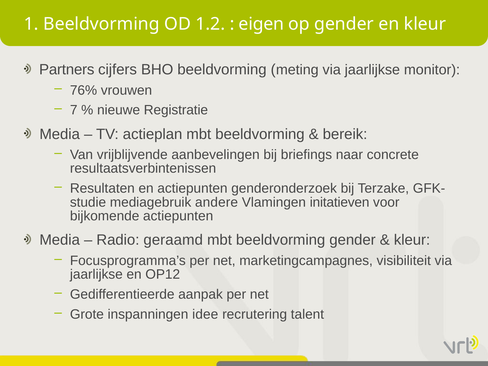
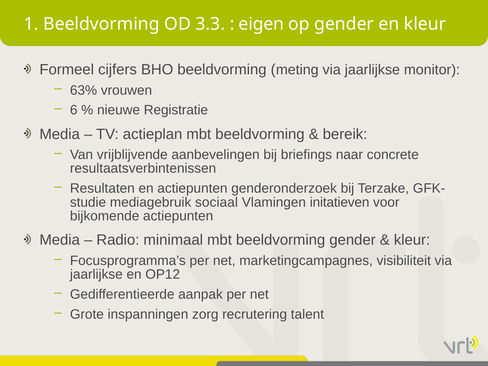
1.2: 1.2 -> 3.3 (210, 24)
Partners: Partners -> Formeel (67, 70)
76%: 76% -> 63% (84, 90)
7: 7 -> 6 (74, 110)
andere: andere -> sociaal (217, 202)
geraamd: geraamd -> minimaal (173, 240)
idee: idee -> zorg (205, 314)
